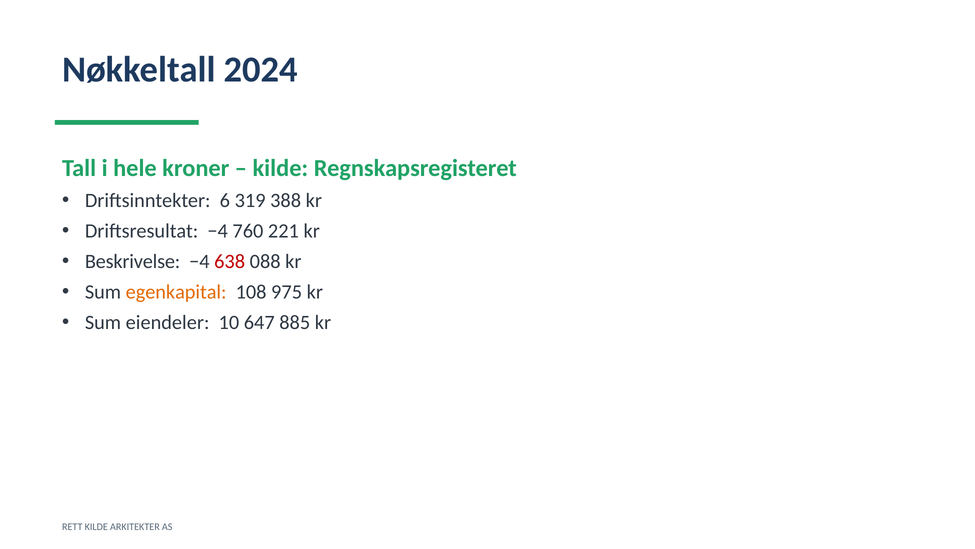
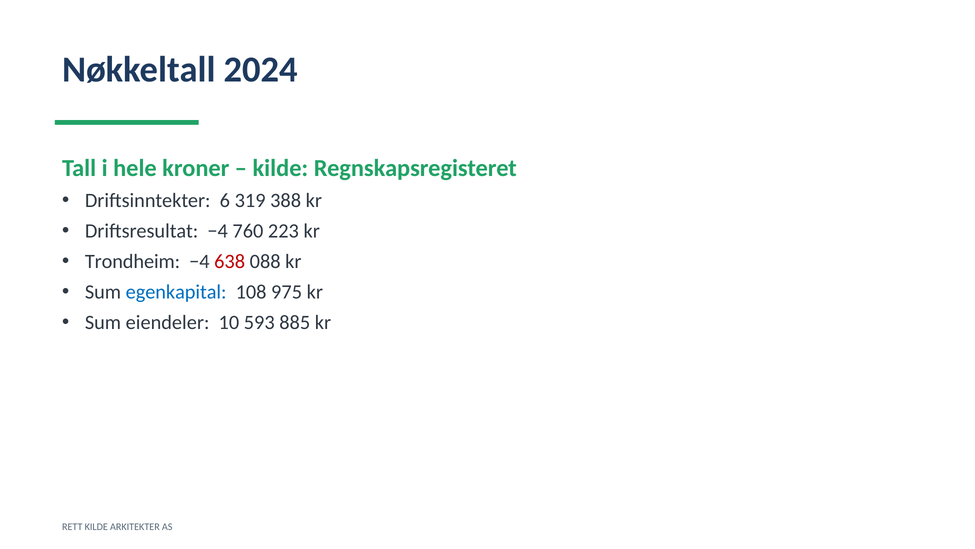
221: 221 -> 223 (283, 231)
Beskrivelse: Beskrivelse -> Trondheim (133, 261)
egenkapital colour: orange -> blue (176, 292)
647: 647 -> 593 (259, 322)
